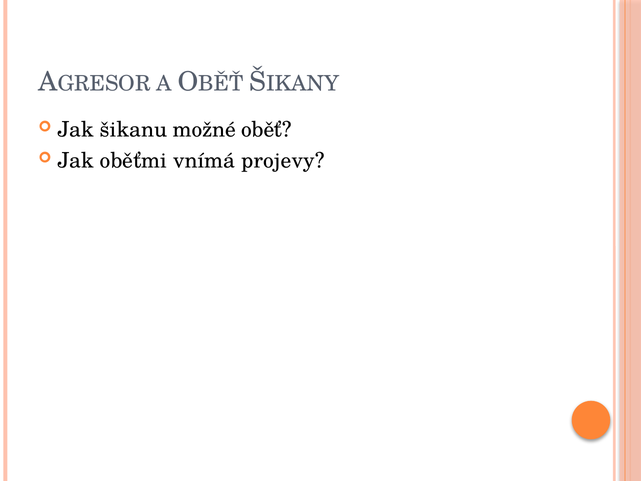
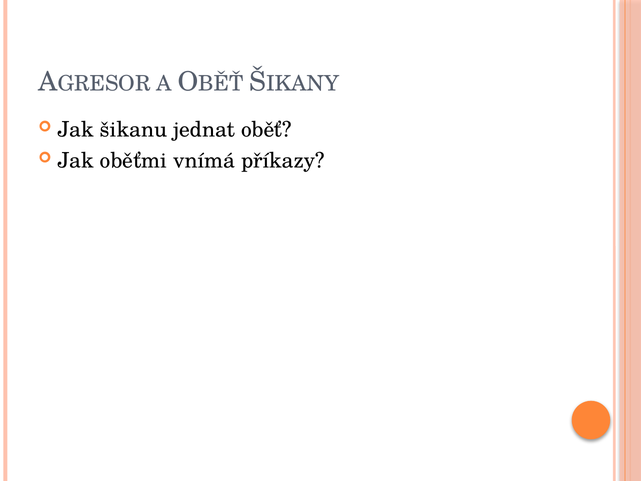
možné: možné -> jednat (204, 130)
projevy: projevy -> příkazy (283, 161)
